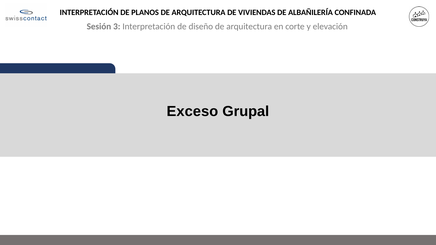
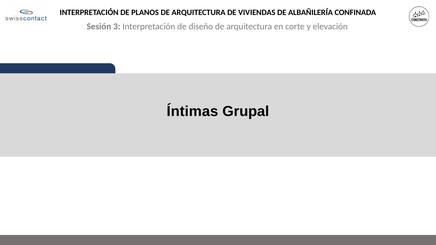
Exceso: Exceso -> Íntimas (192, 112)
